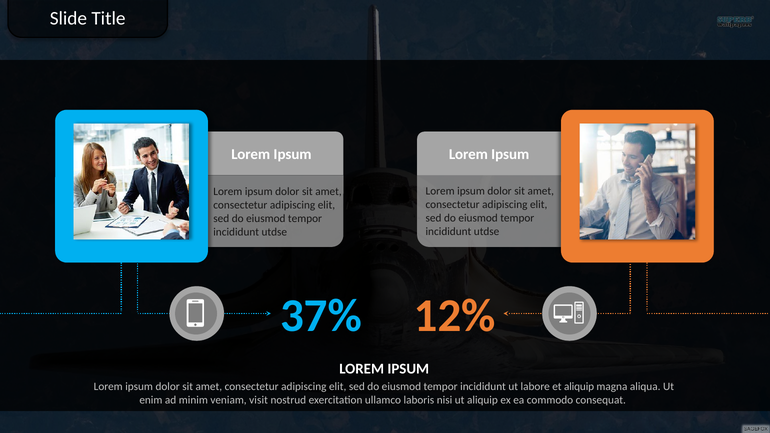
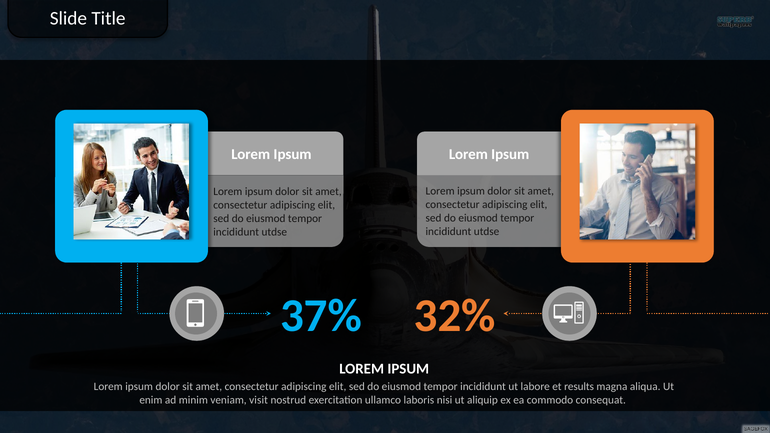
12%: 12% -> 32% (455, 316)
et aliquip: aliquip -> results (579, 387)
